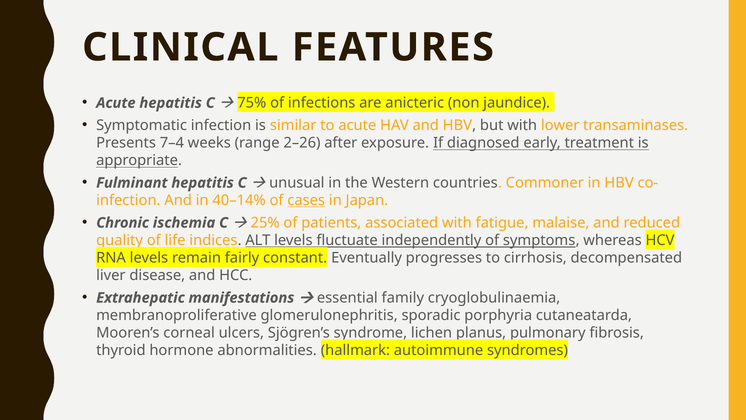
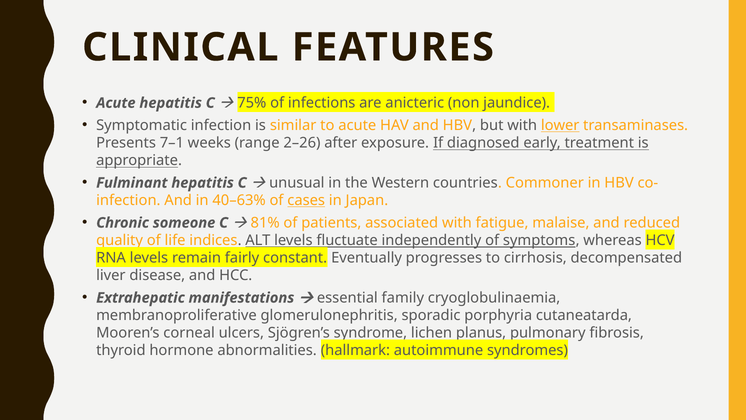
lower underline: none -> present (560, 125)
7–4: 7–4 -> 7–1 (172, 143)
40–14%: 40–14% -> 40–63% (239, 200)
ischemia: ischemia -> someone (184, 223)
25%: 25% -> 81% (265, 223)
